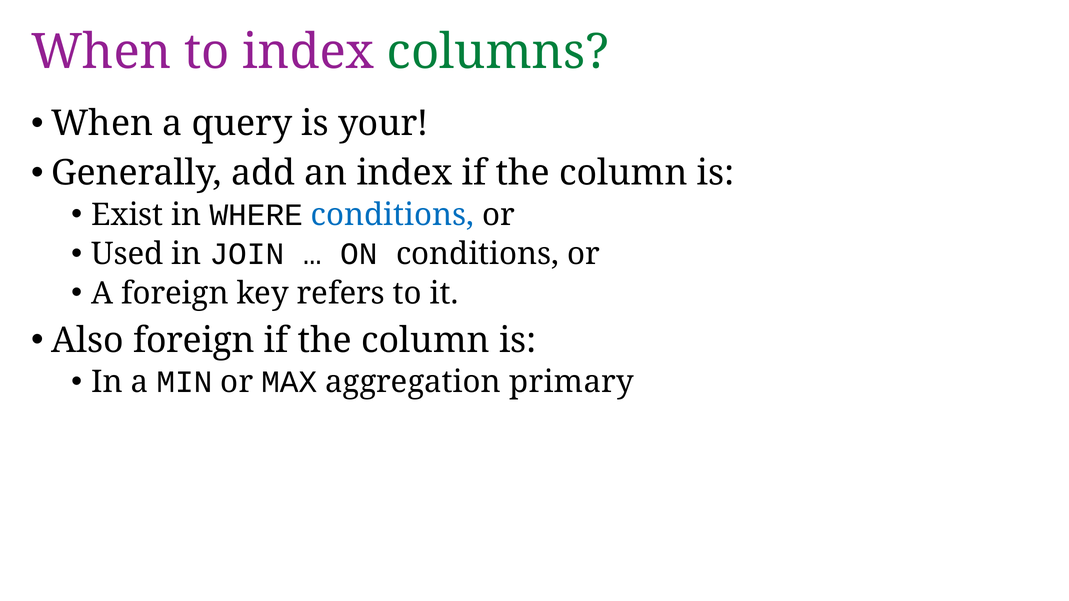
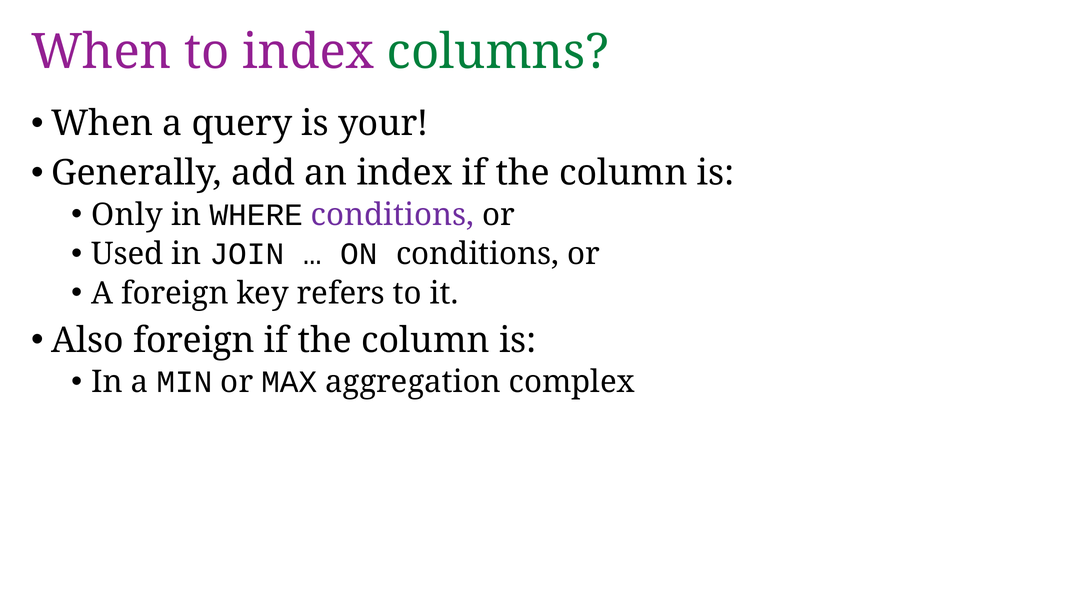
Exist: Exist -> Only (127, 215)
conditions colour: blue -> purple (393, 215)
primary: primary -> complex (572, 382)
